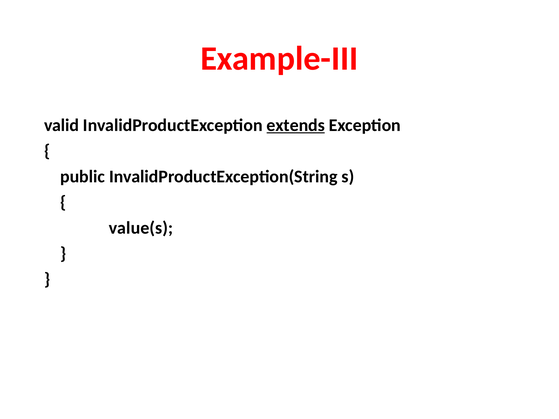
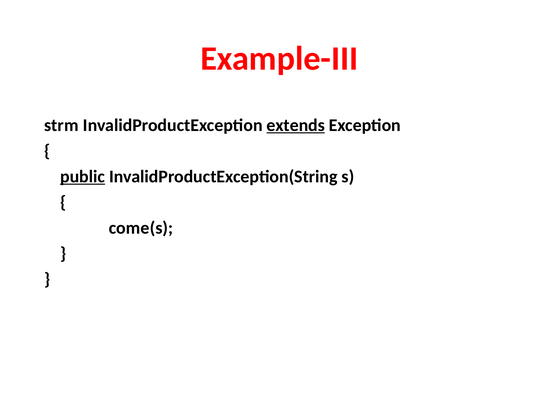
valid: valid -> strm (61, 125)
public underline: none -> present (83, 177)
value(s: value(s -> come(s (141, 228)
